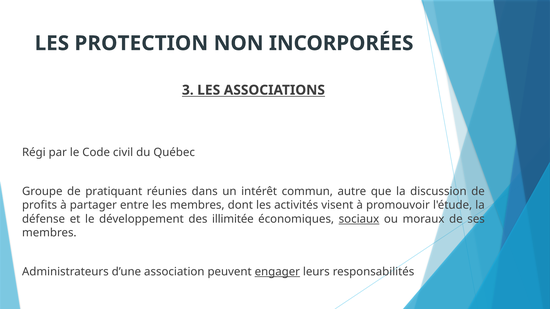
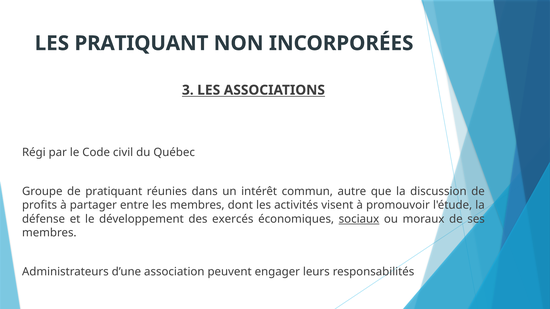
LES PROTECTION: PROTECTION -> PRATIQUANT (141, 43)
illimitée: illimitée -> exercés (233, 219)
engager underline: present -> none (277, 272)
